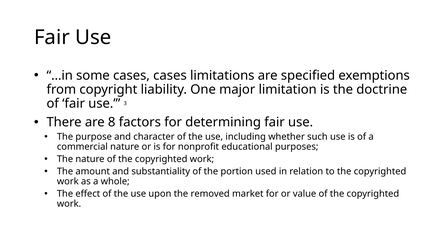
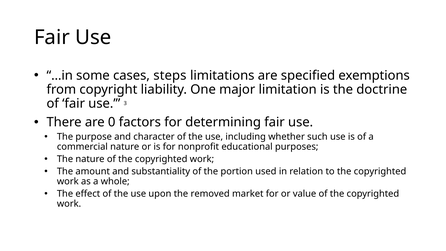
cases cases: cases -> steps (170, 75)
8: 8 -> 0 (112, 122)
